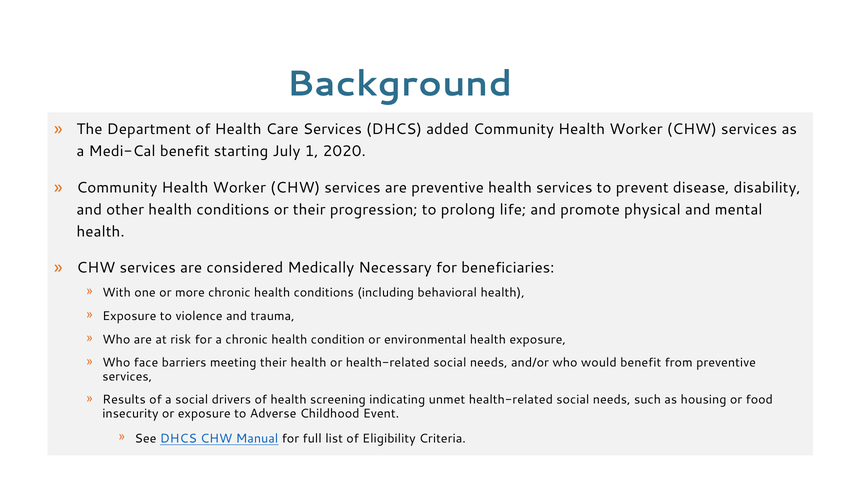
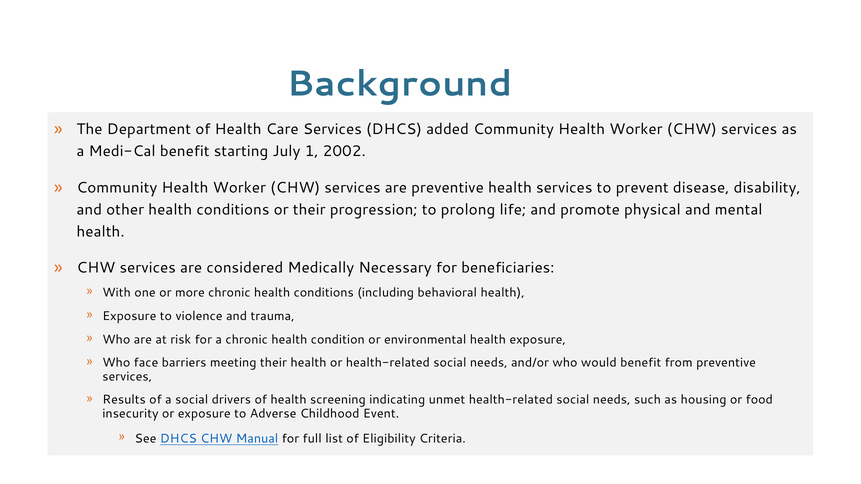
2020: 2020 -> 2002 (344, 151)
